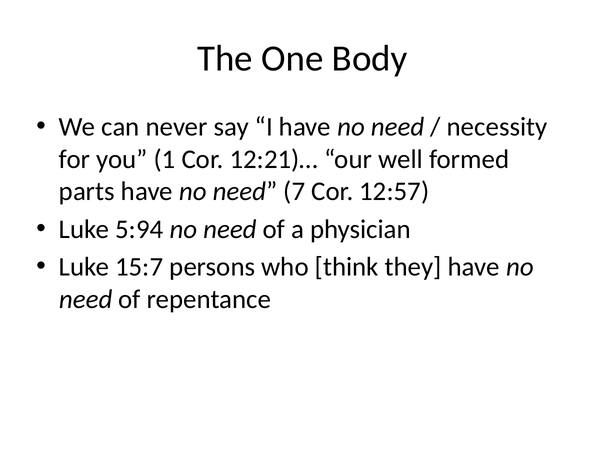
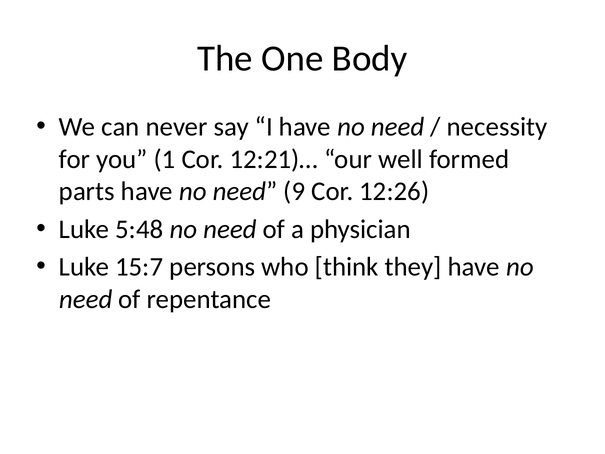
7: 7 -> 9 (294, 191)
12:57: 12:57 -> 12:26 (394, 191)
5:94: 5:94 -> 5:48 (139, 229)
